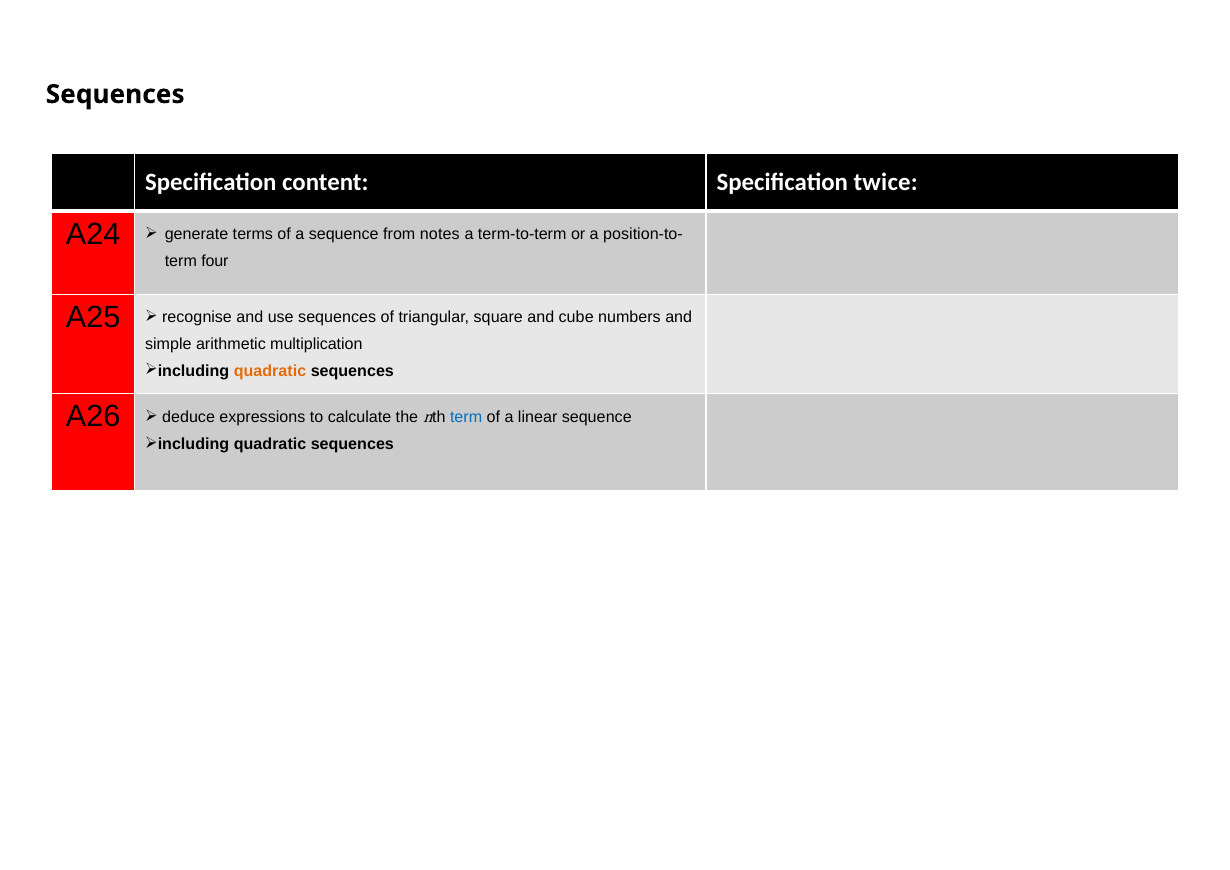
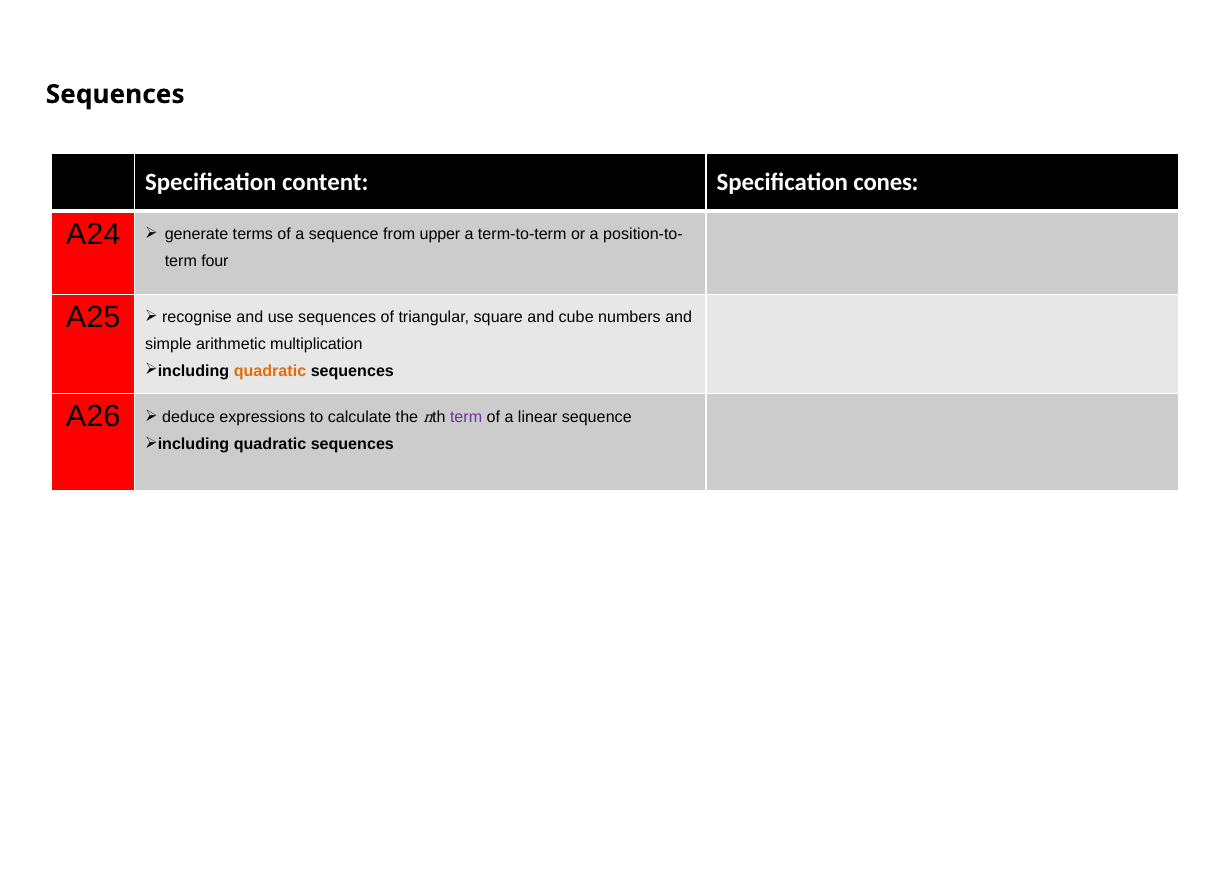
twice: twice -> cones (886, 183)
notes: notes -> upper (440, 235)
term colour: blue -> purple (466, 417)
